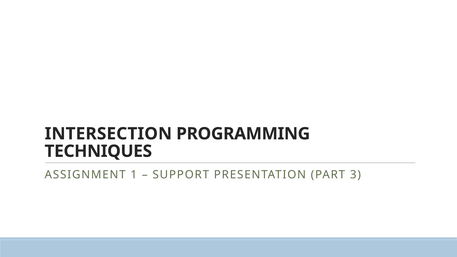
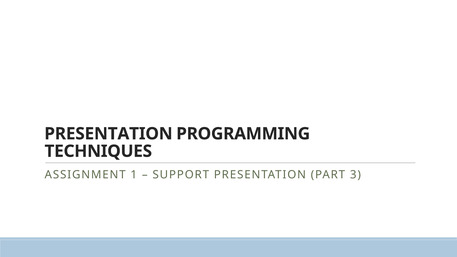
INTERSECTION: INTERSECTION -> PRESENTATION (109, 134)
